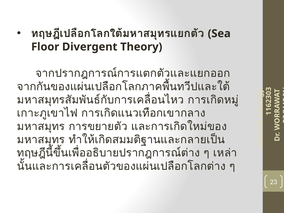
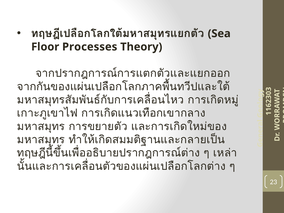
Divergent: Divergent -> Processes (90, 47)
